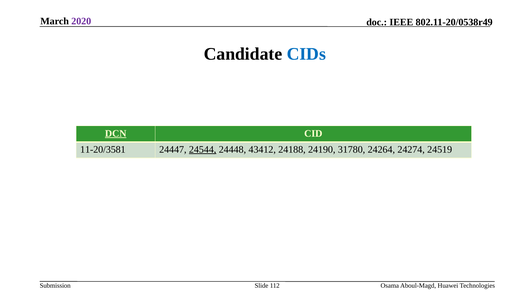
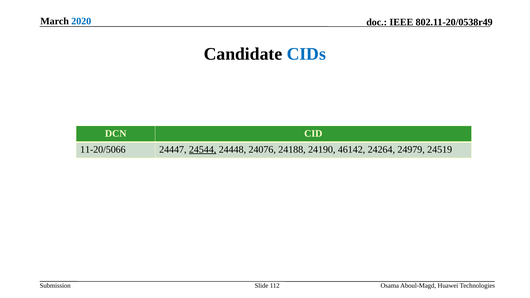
2020 colour: purple -> blue (81, 21)
DCN underline: present -> none (116, 133)
11-20/3581: 11-20/3581 -> 11-20/5066 (103, 150)
43412: 43412 -> 24076 (262, 150)
31780: 31780 -> 46142 (352, 150)
24274: 24274 -> 24979 (411, 150)
